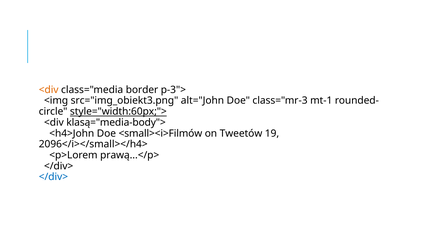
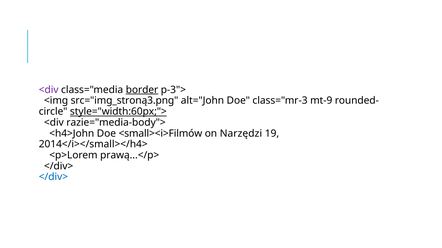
<div colour: orange -> purple (49, 90)
border underline: none -> present (142, 90)
src="img_obiekt3.png: src="img_obiekt3.png -> src="img_stroną3.png (124, 101)
mt-1: mt-1 -> mt-9 (321, 101)
klasą="media-body">: klasą="media-body"> -> razie="media-body"> (116, 123)
Tweetów: Tweetów -> Narzędzi (241, 134)
2096</i></small></h4>: 2096</i></small></h4> -> 2014</i></small></h4> (93, 145)
